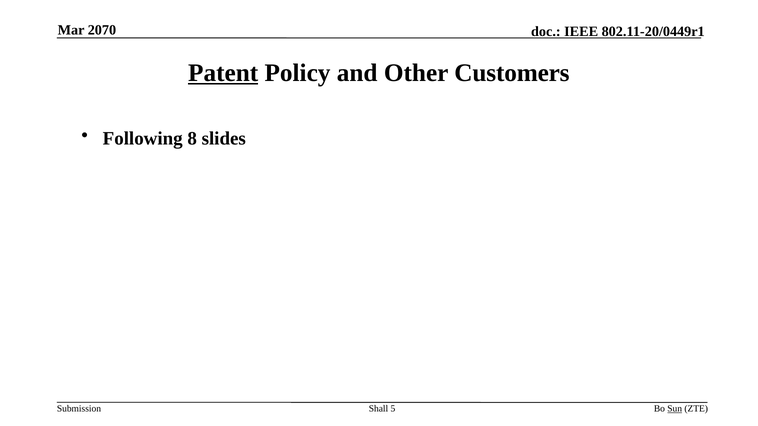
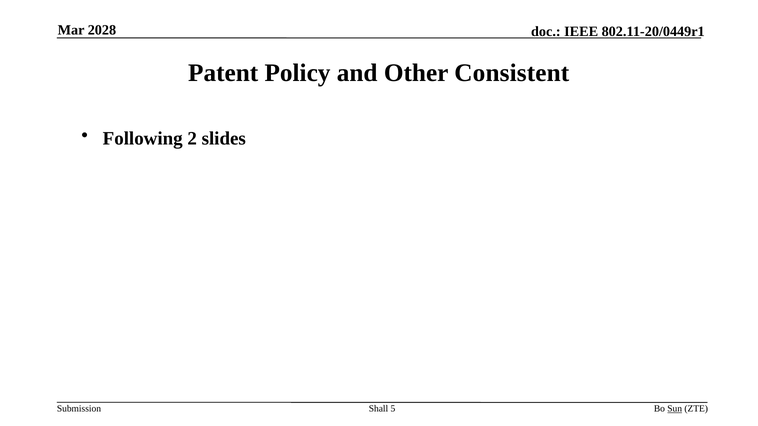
2070: 2070 -> 2028 (102, 30)
Patent underline: present -> none (223, 73)
Customers: Customers -> Consistent (512, 73)
8: 8 -> 2 (192, 139)
